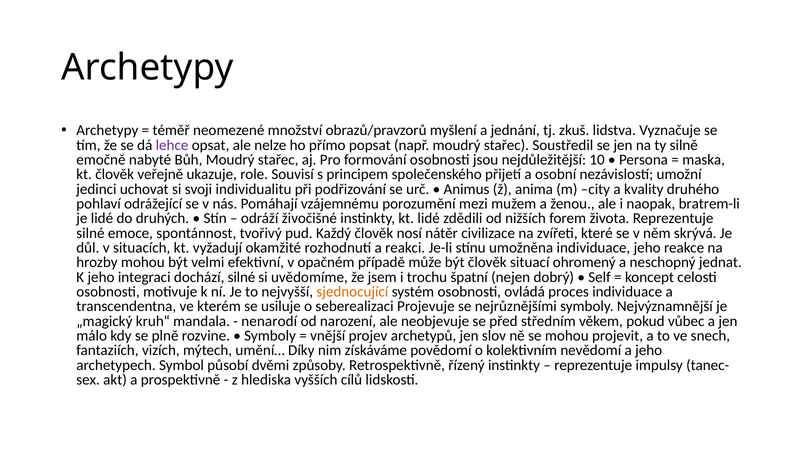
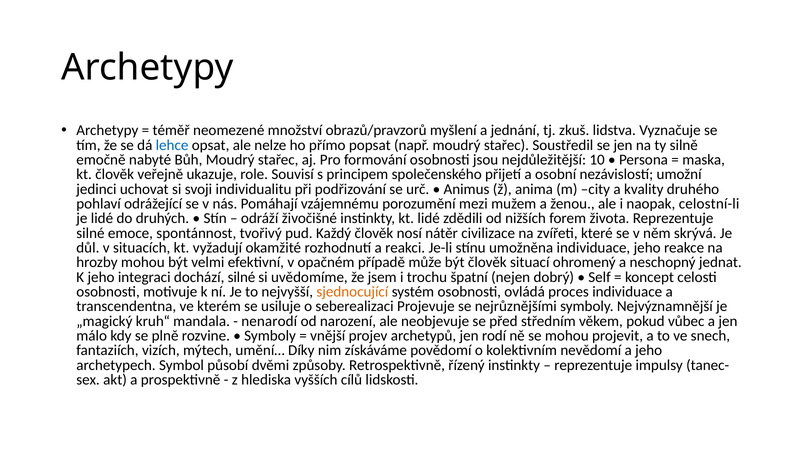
lehce colour: purple -> blue (172, 145)
bratrem-li: bratrem-li -> celostní-li (709, 203)
slov: slov -> rodí (494, 335)
